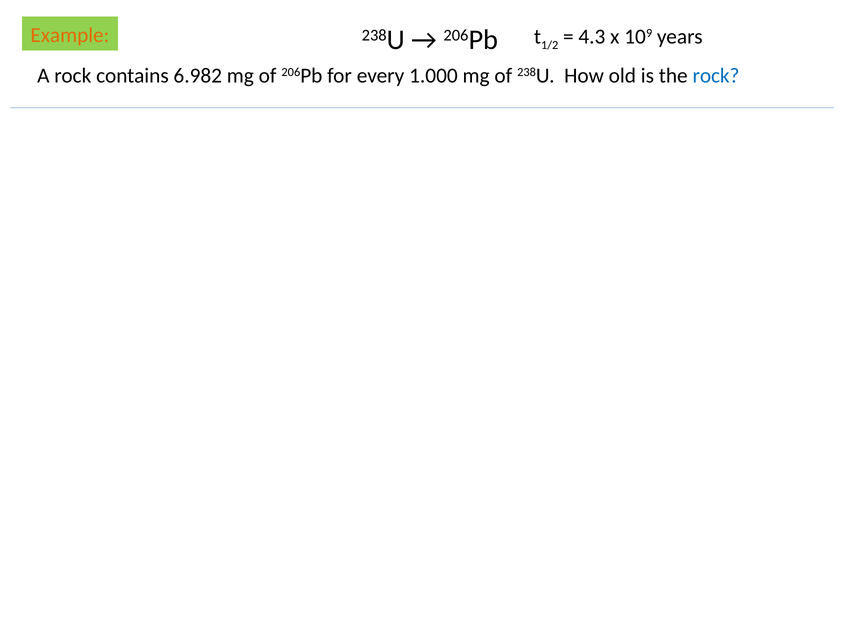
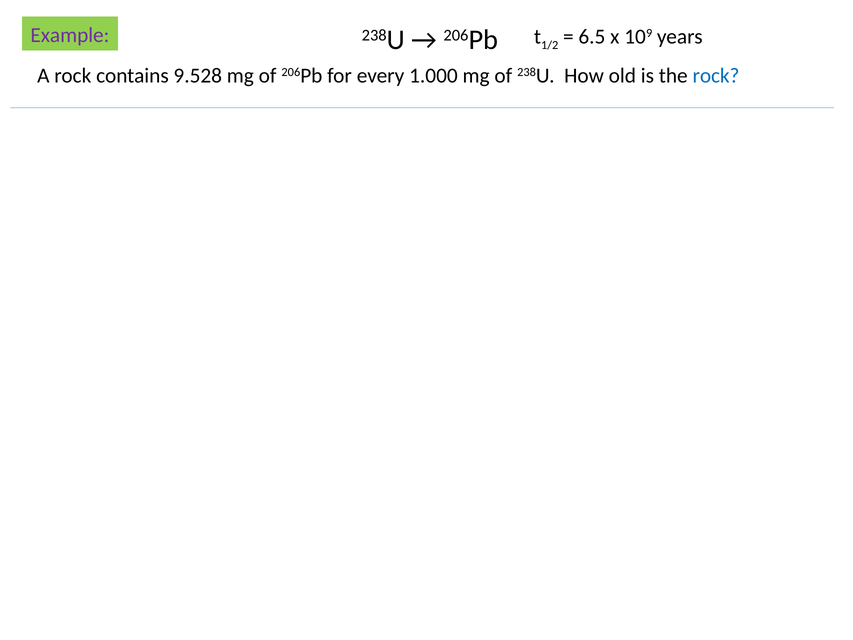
Example colour: orange -> purple (70, 35)
4.3: 4.3 -> 6.5 (592, 37)
6.982: 6.982 -> 9.528 (198, 76)
